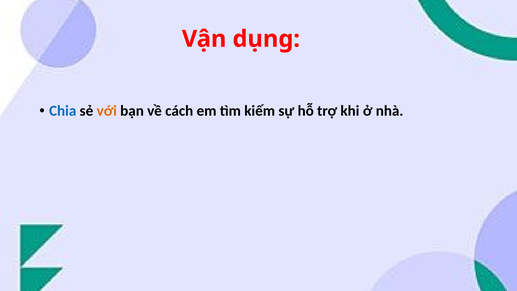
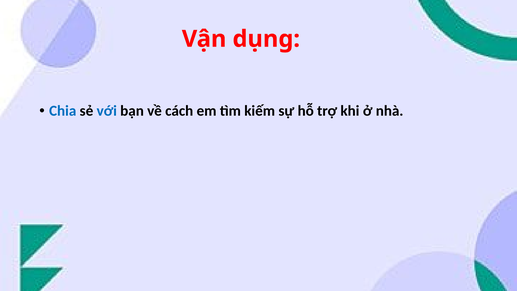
với colour: orange -> blue (107, 111)
